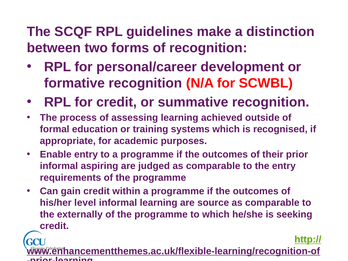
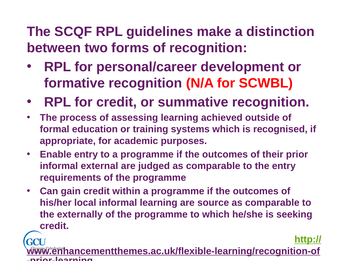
aspiring: aspiring -> external (99, 166)
level: level -> local (85, 203)
